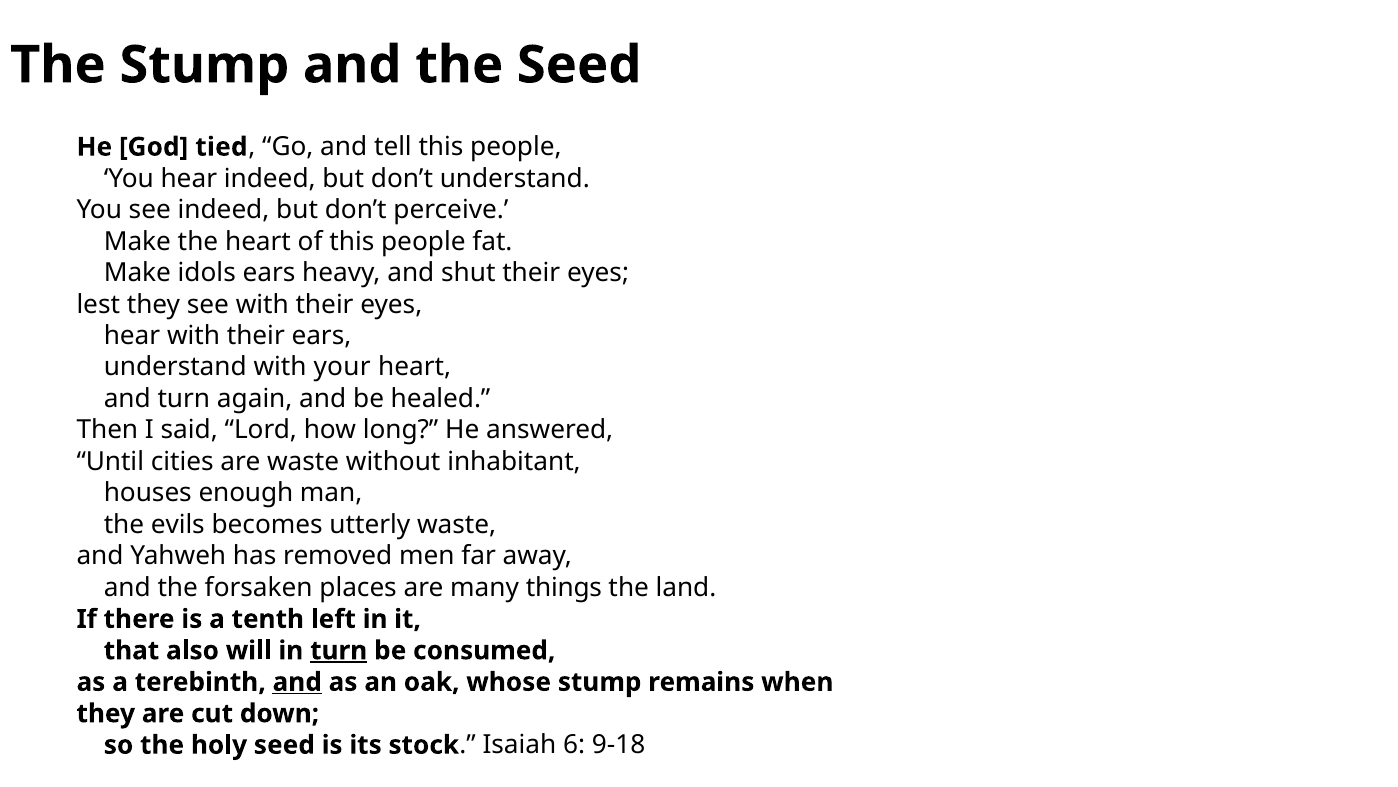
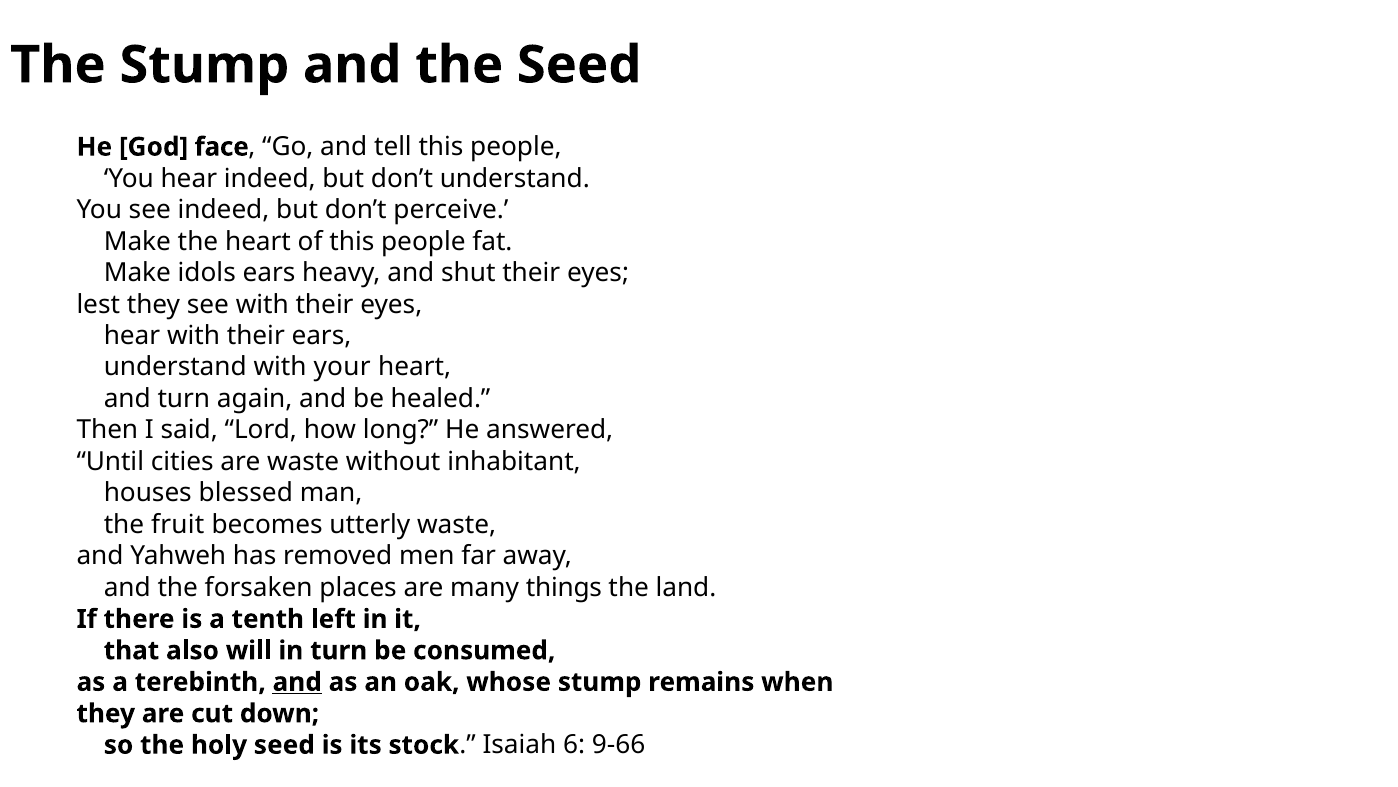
tied: tied -> face (222, 147)
enough: enough -> blessed (246, 493)
evils: evils -> fruit (178, 524)
turn underline: present -> none (339, 650)
9-18: 9-18 -> 9-66 (619, 744)
